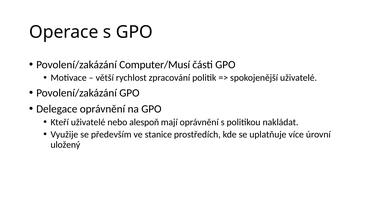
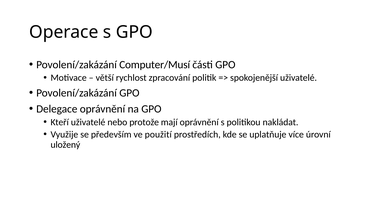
alespoň: alespoň -> protože (144, 122)
stanice: stanice -> použití (158, 134)
